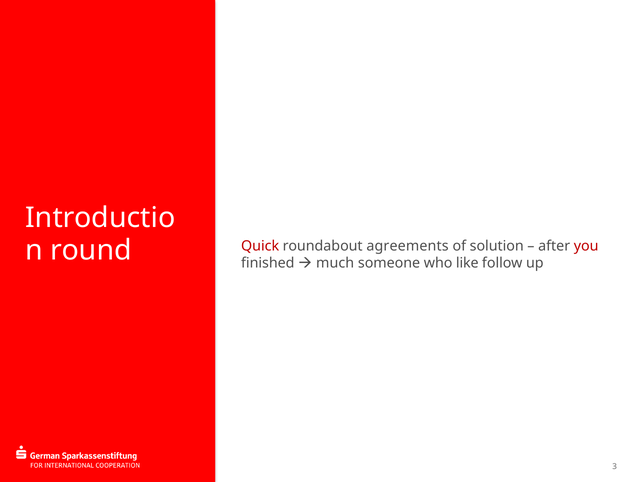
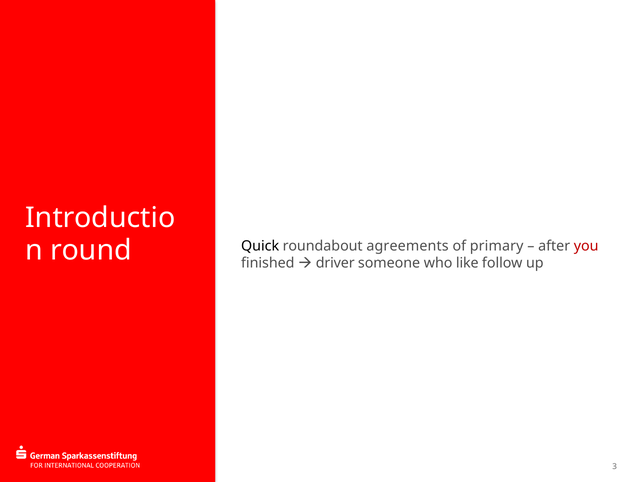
Quick colour: red -> black (260, 246)
solution: solution -> primary (497, 246)
much: much -> driver (335, 263)
